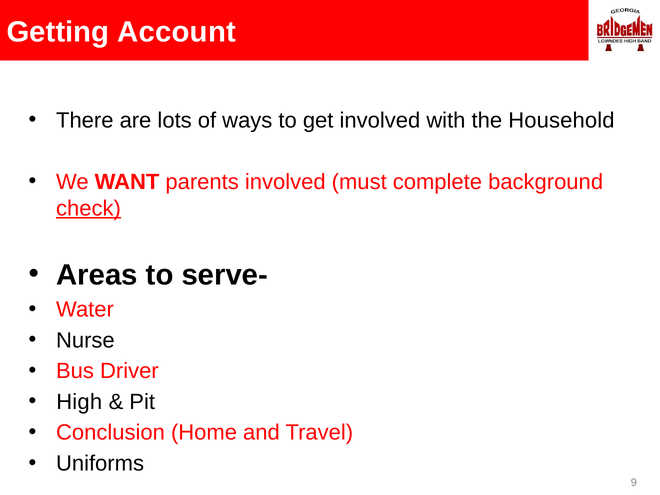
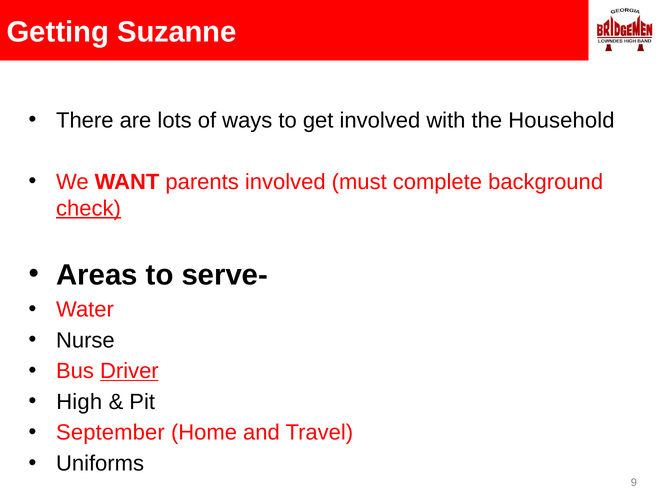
Account: Account -> Suzanne (177, 32)
Driver underline: none -> present (129, 371)
Conclusion: Conclusion -> September (110, 433)
